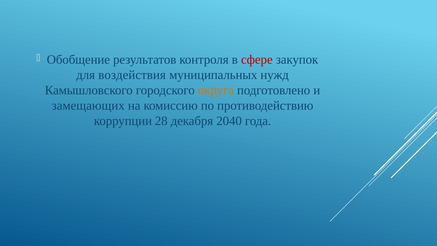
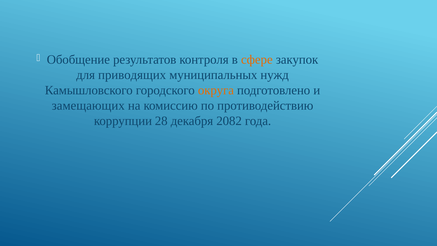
сфере colour: red -> orange (257, 60)
воздействия: воздействия -> приводящих (132, 75)
2040: 2040 -> 2082 (229, 121)
